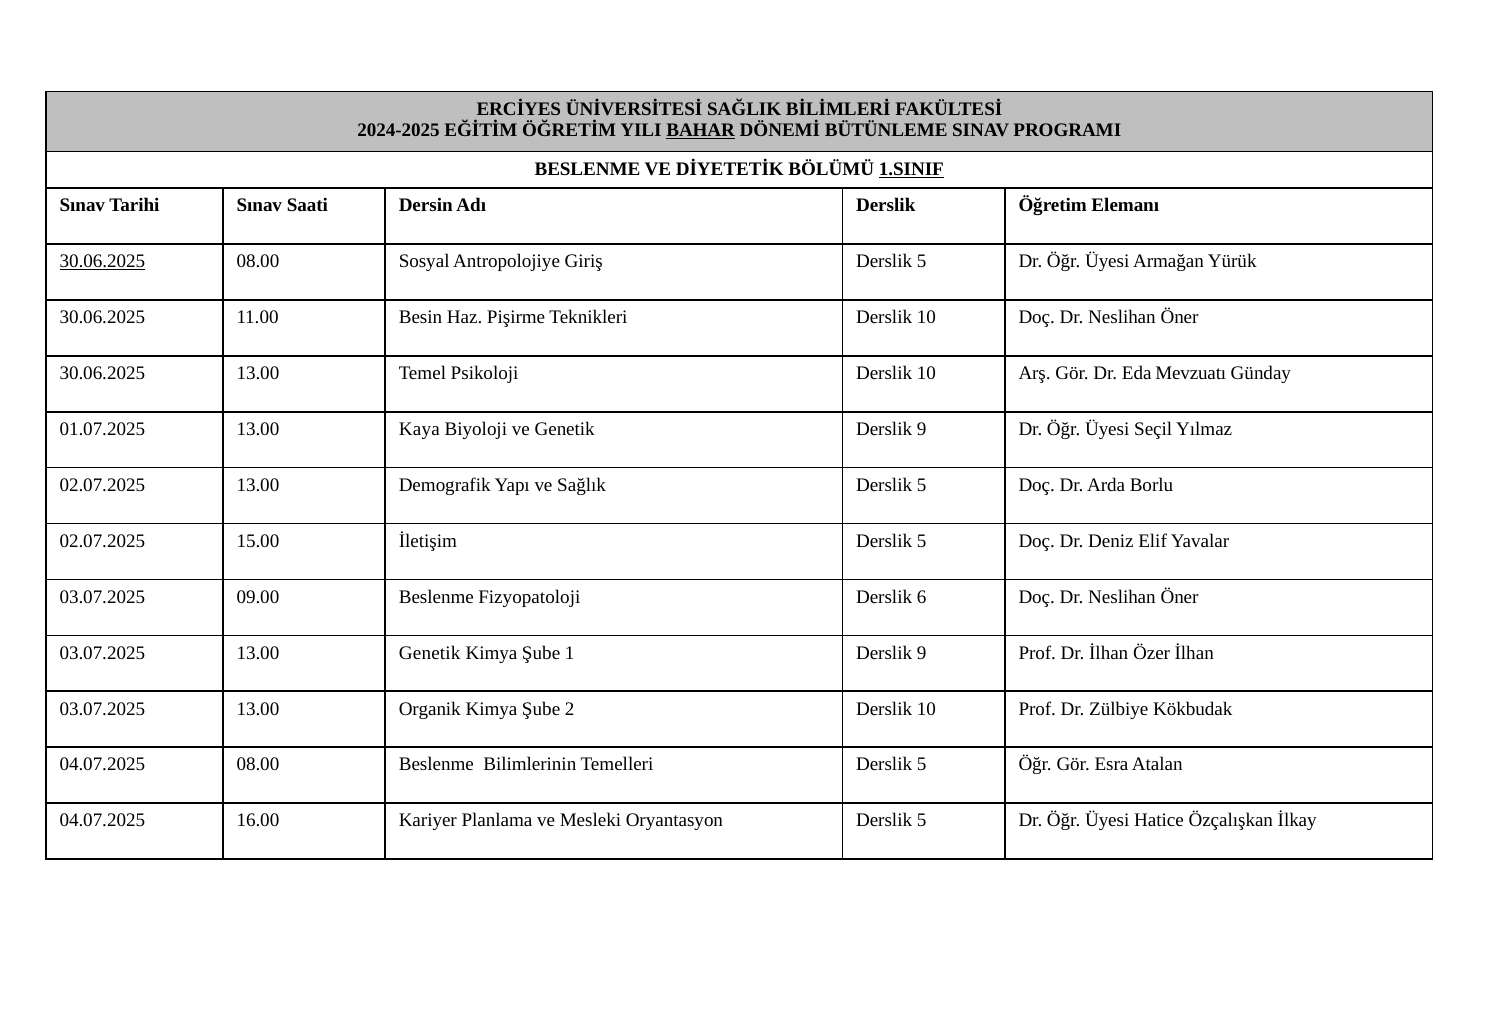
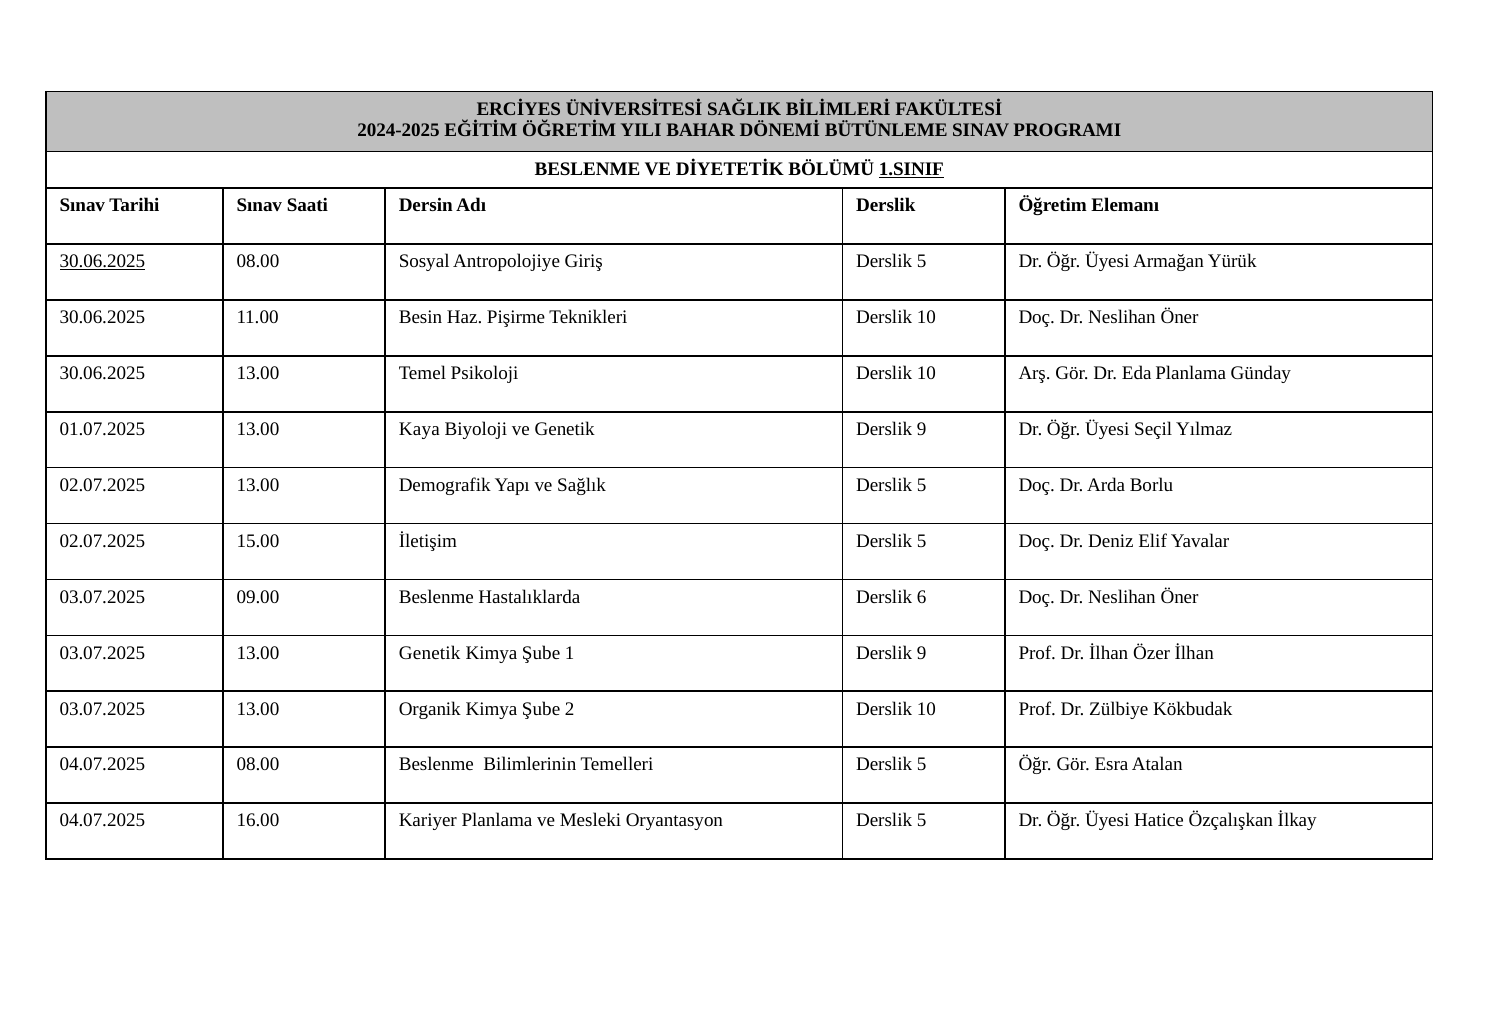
BAHAR underline: present -> none (701, 130)
Eda Mevzuatı: Mevzuatı -> Planlama (1191, 373)
Fizyopatoloji: Fizyopatoloji -> Hastalıklarda (529, 597)
